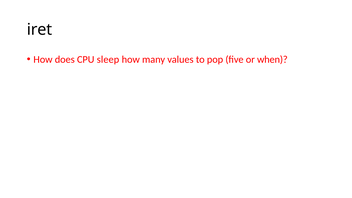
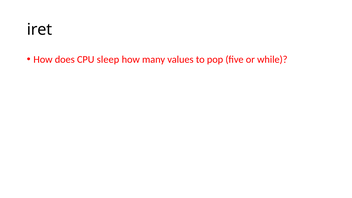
when: when -> while (272, 60)
